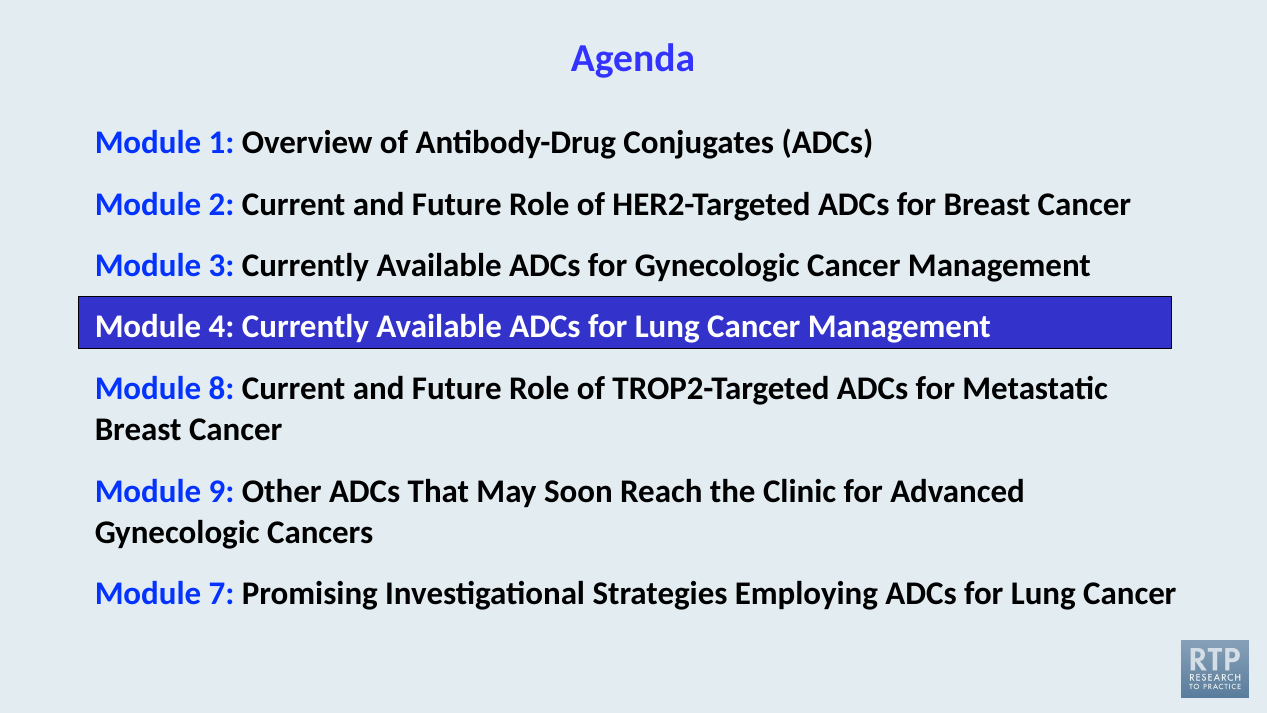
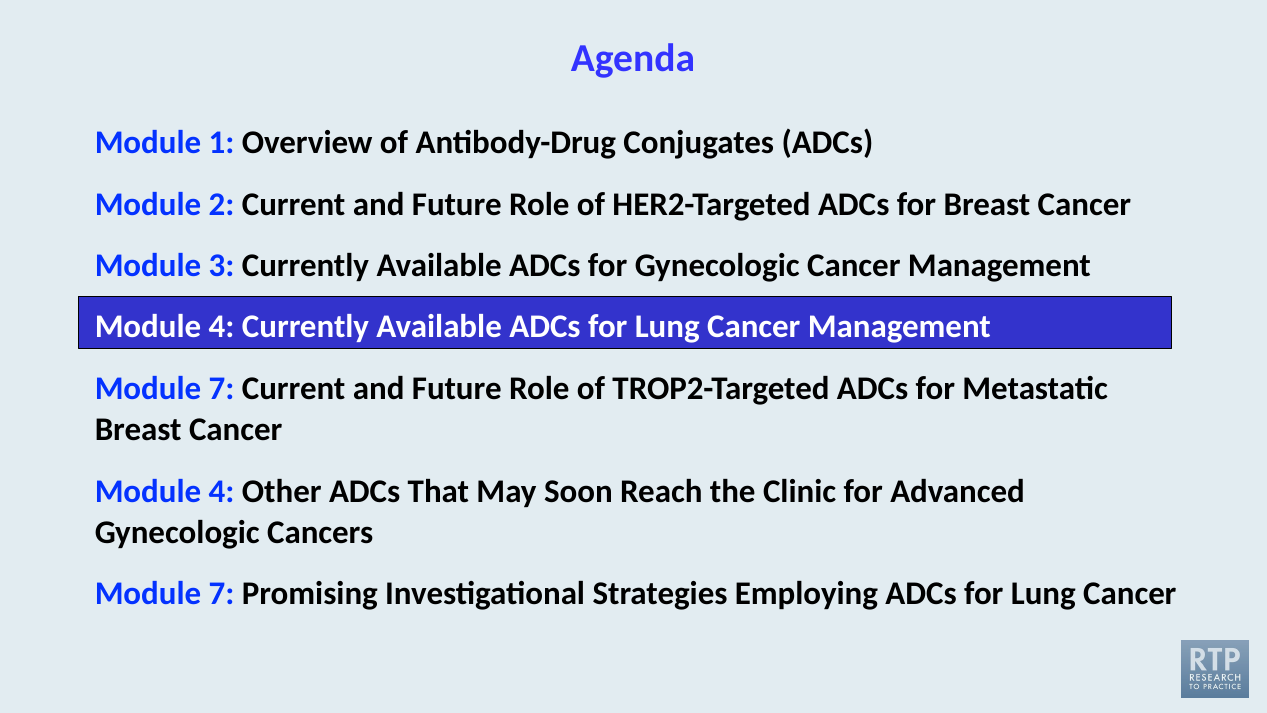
8: 8 -> 7 (222, 388)
9: 9 -> 4 (222, 491)
